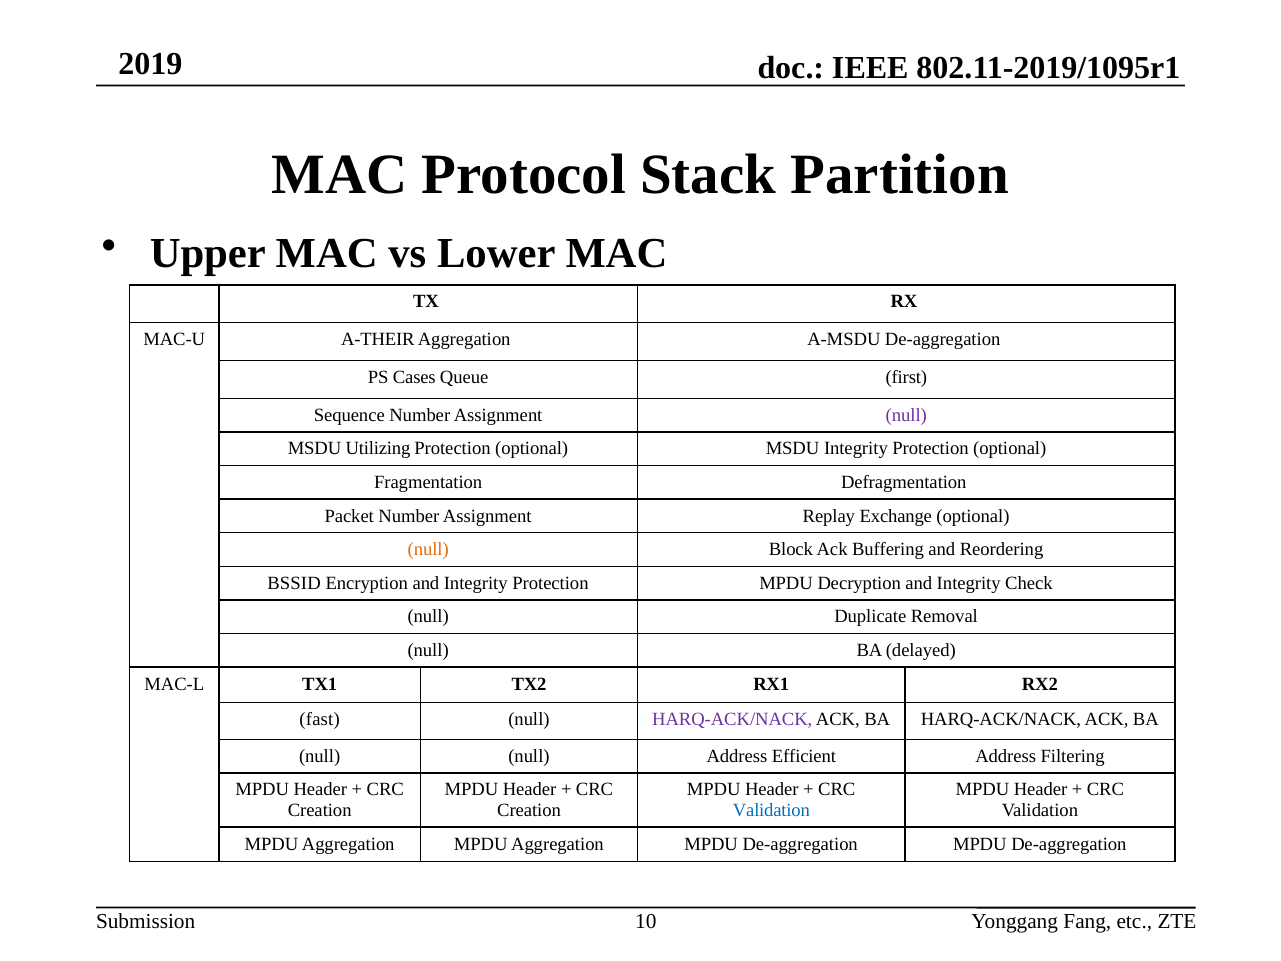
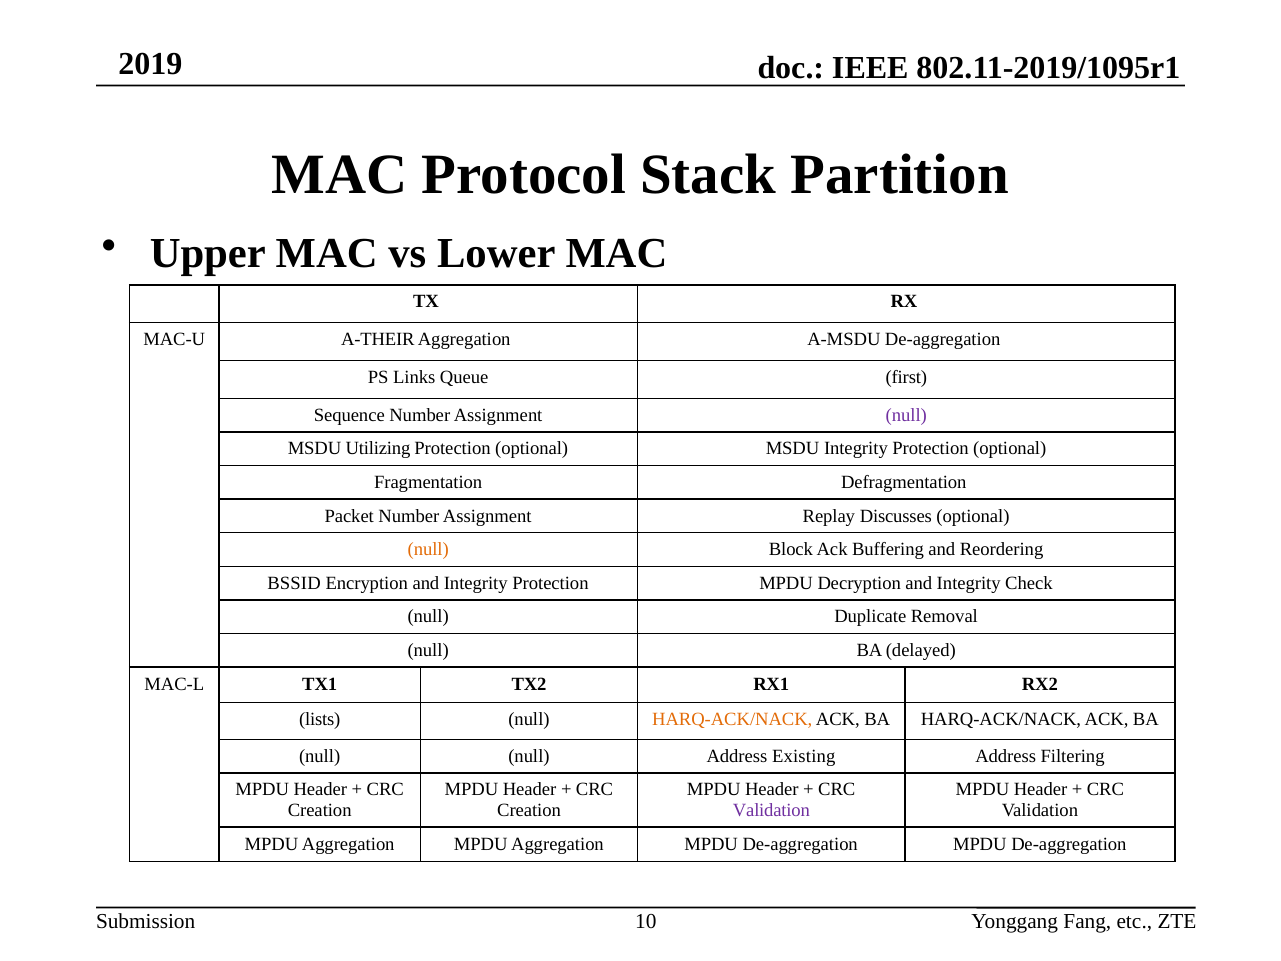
Cases: Cases -> Links (414, 377)
Exchange: Exchange -> Discusses (896, 516)
fast: fast -> lists (320, 719)
HARQ-ACK/NACK colour: purple -> orange (732, 719)
Efficient: Efficient -> Existing (804, 756)
Validation colour: blue -> purple (771, 810)
